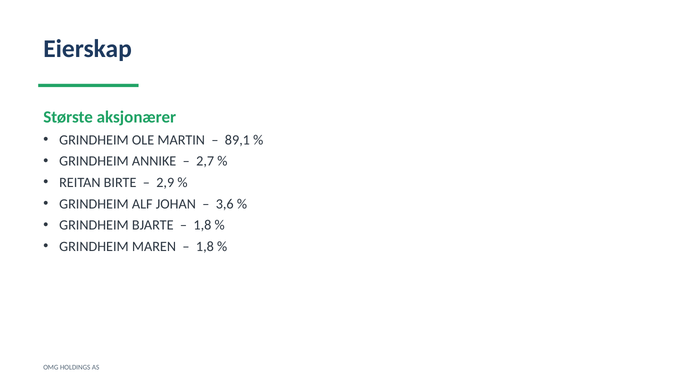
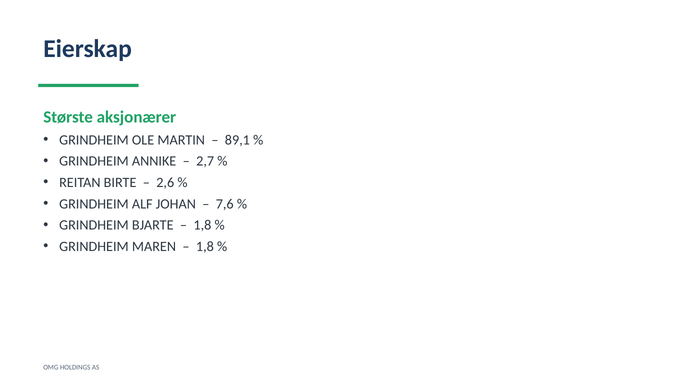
2,9: 2,9 -> 2,6 (165, 182)
3,6: 3,6 -> 7,6 (225, 204)
